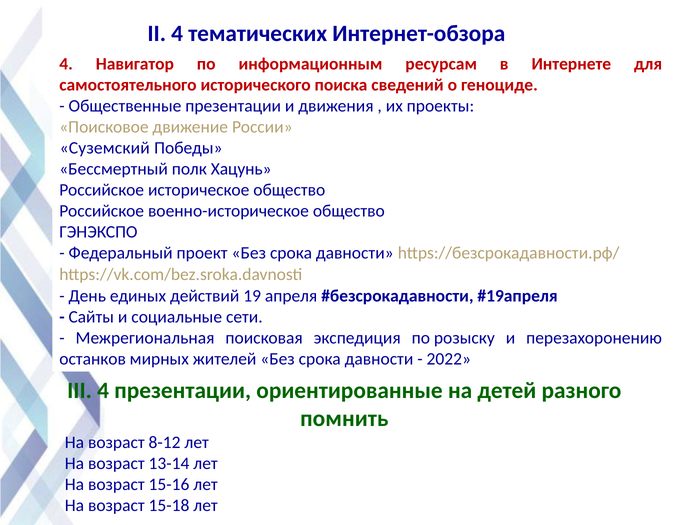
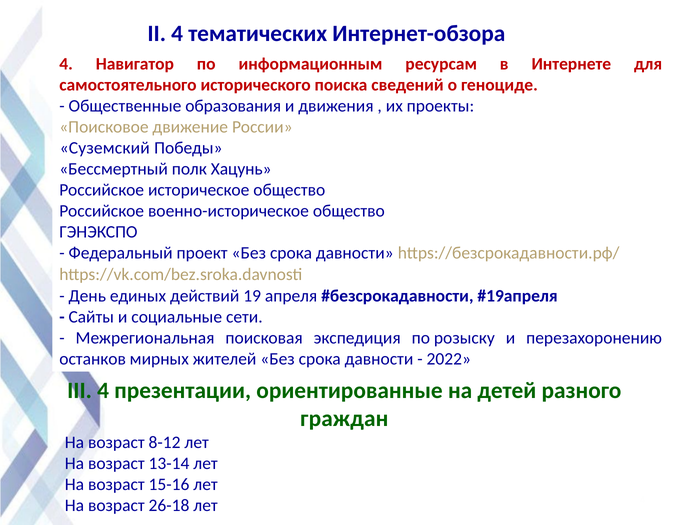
Общественные презентации: презентации -> образования (233, 106)
помнить: помнить -> граждан (344, 418)
15-18: 15-18 -> 26-18 (169, 505)
